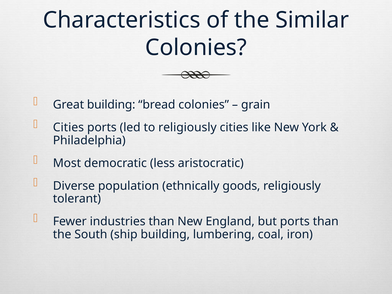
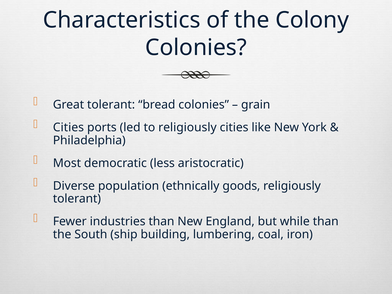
Similar: Similar -> Colony (312, 20)
Great building: building -> tolerant (111, 105)
but ports: ports -> while (295, 222)
